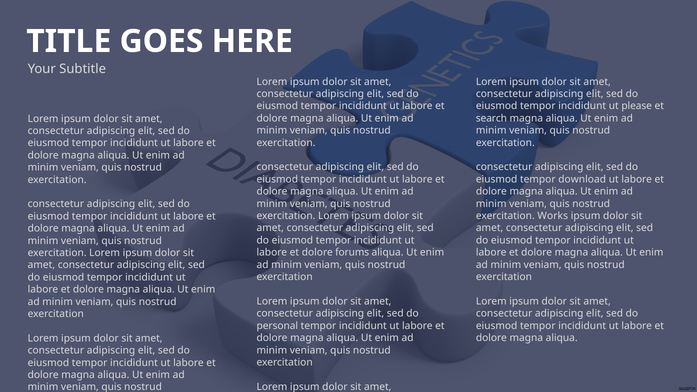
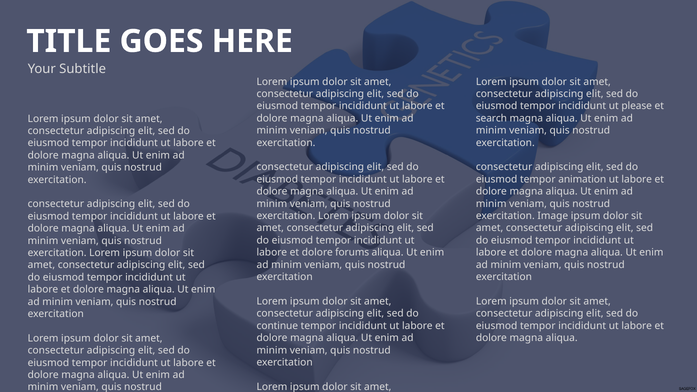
download: download -> animation (582, 179)
Works: Works -> Image (553, 216)
personal: personal -> continue (277, 326)
